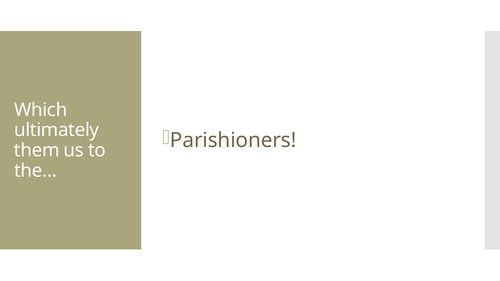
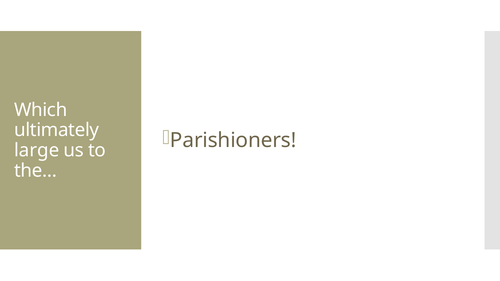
them: them -> large (37, 150)
